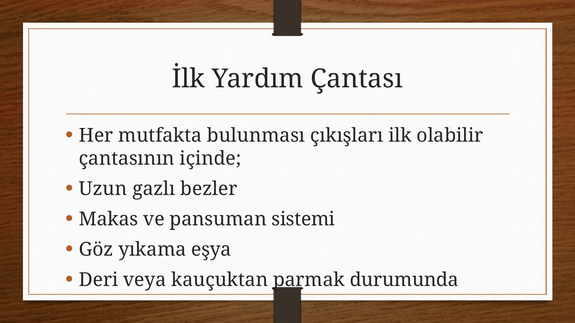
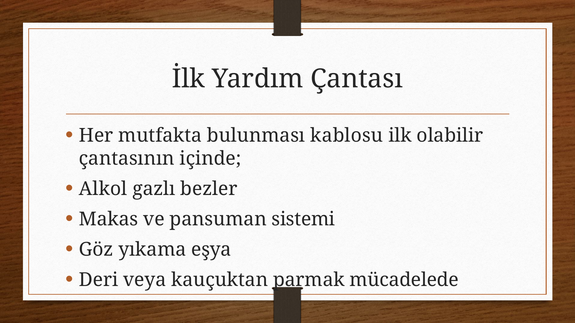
çıkışları: çıkışları -> kablosu (347, 136)
Uzun: Uzun -> Alkol (103, 189)
durumunda: durumunda -> mücadelede (404, 280)
